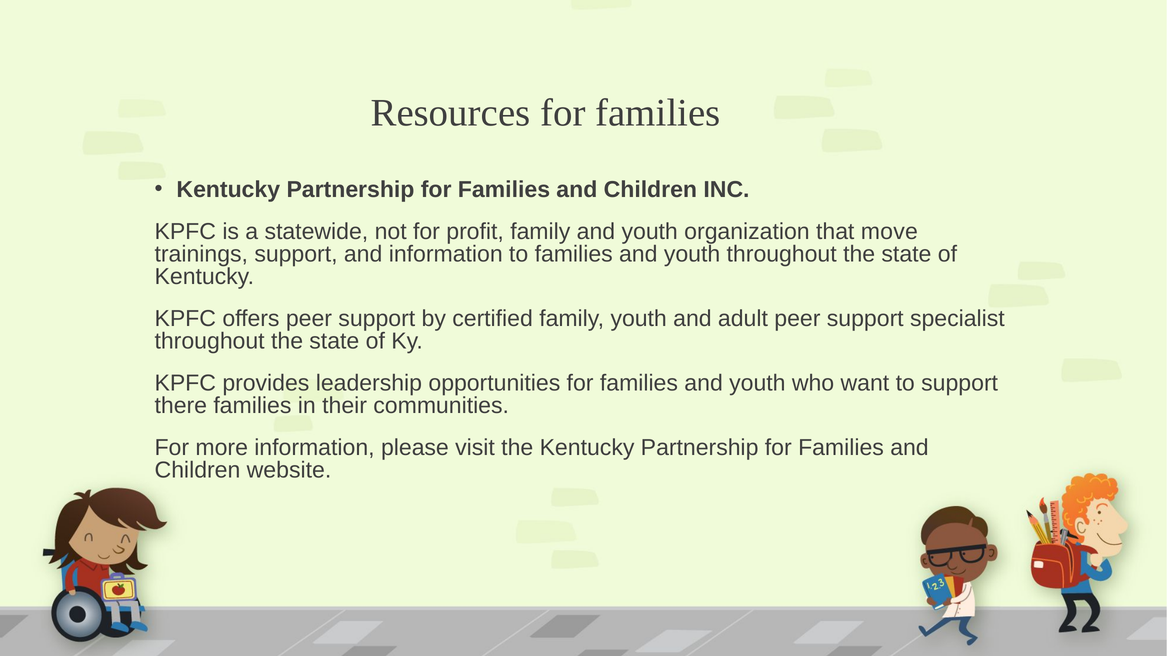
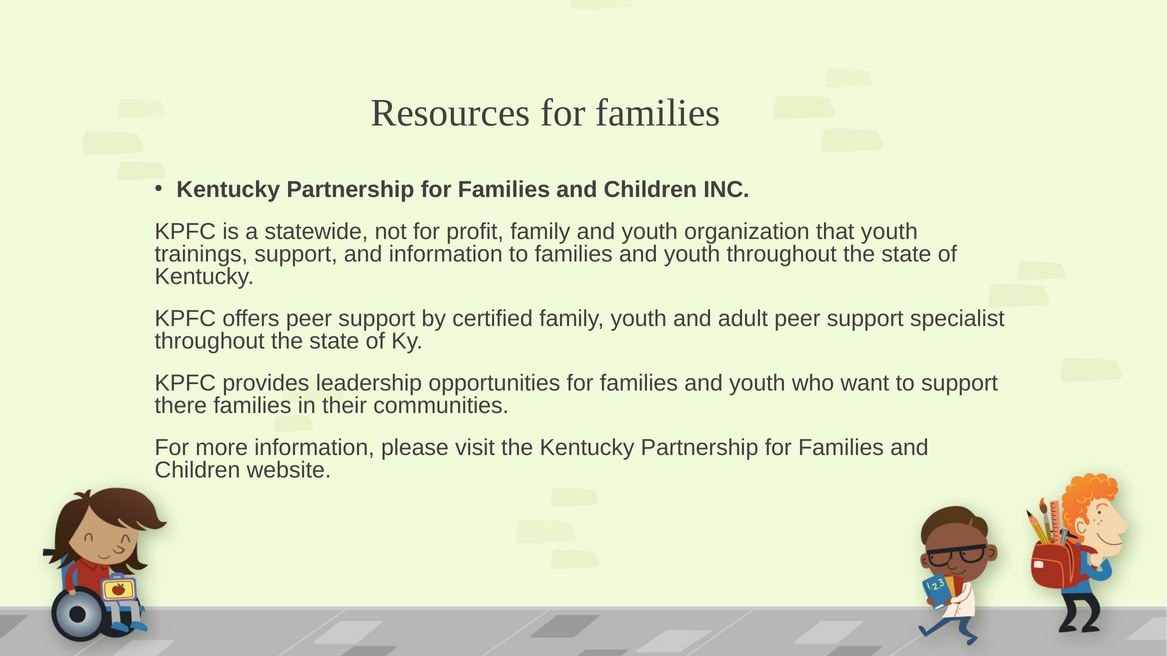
that move: move -> youth (889, 232)
